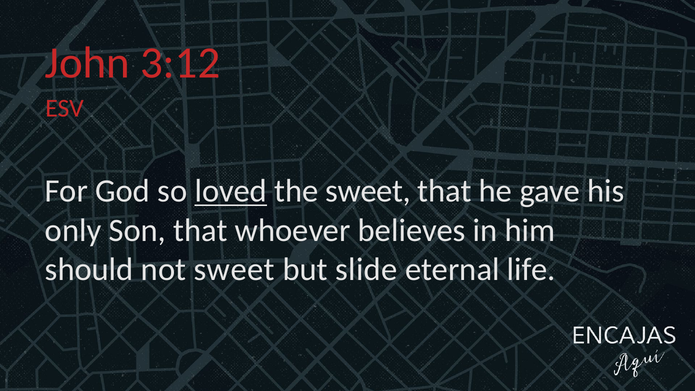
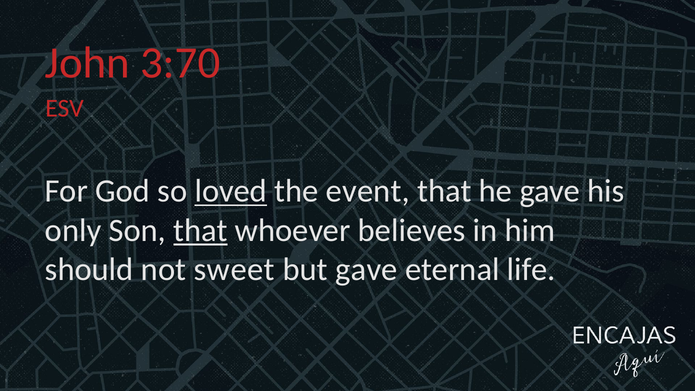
3:12: 3:12 -> 3:70 (180, 63)
the sweet: sweet -> event (368, 191)
that underline: none -> present (201, 230)
but slide: slide -> gave (366, 269)
